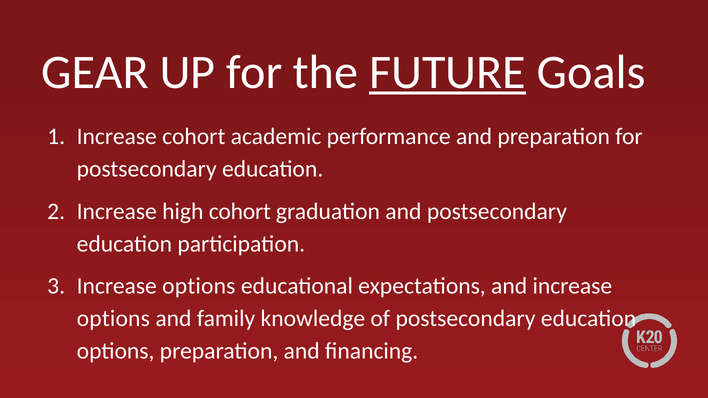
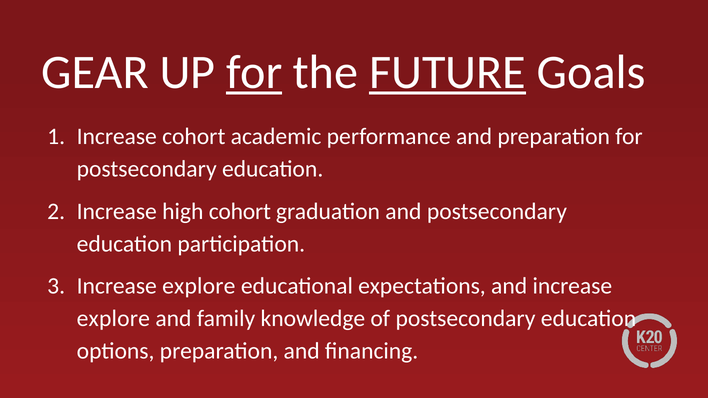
for underline: none -> present (254, 72)
options: options -> explore (199, 286)
options: options -> explore (113, 319)
